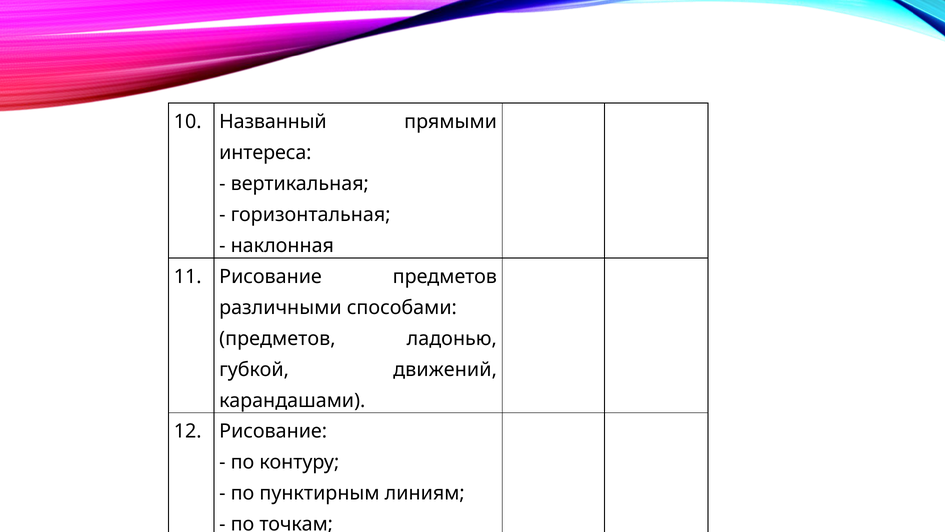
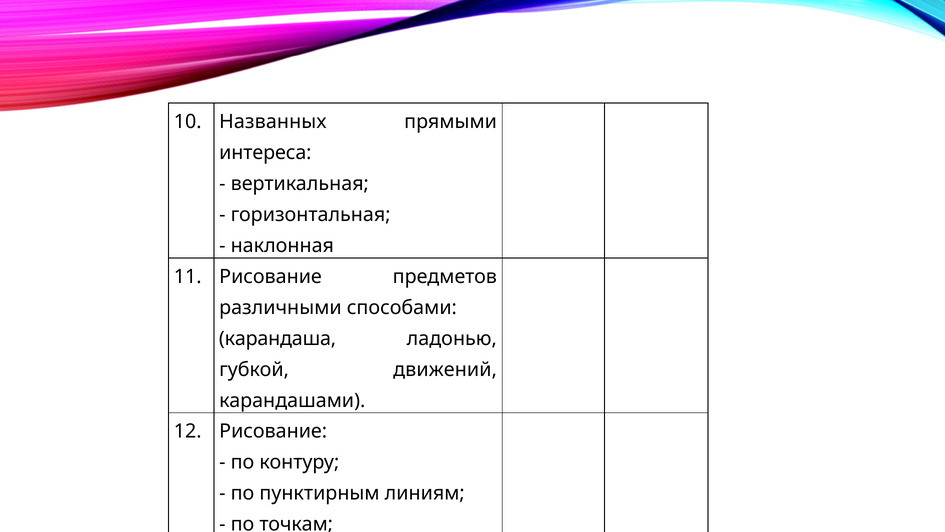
Названный: Названный -> Названных (273, 122)
предметов: предметов -> карандаша (278, 338)
